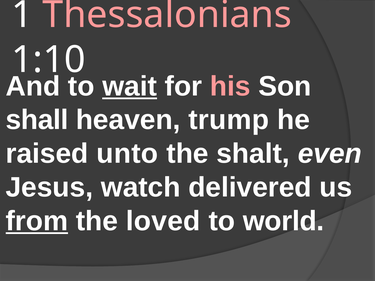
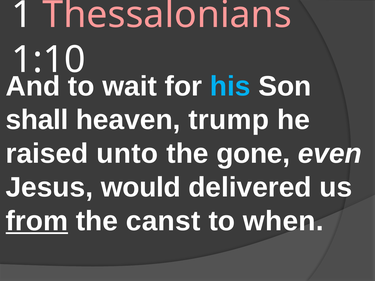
wait underline: present -> none (130, 86)
his colour: pink -> light blue (230, 86)
shalt: shalt -> gone (253, 154)
watch: watch -> would (141, 188)
loved: loved -> canst (163, 221)
world: world -> when (283, 221)
